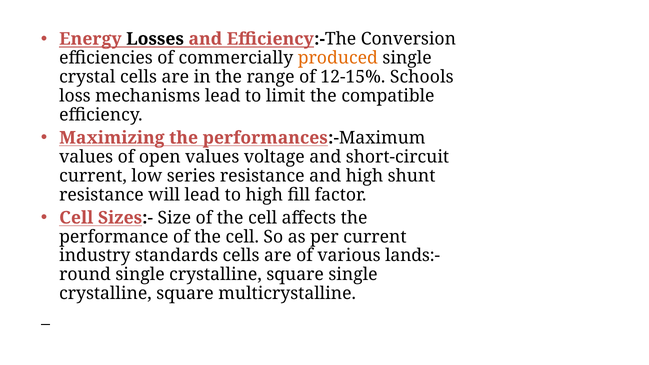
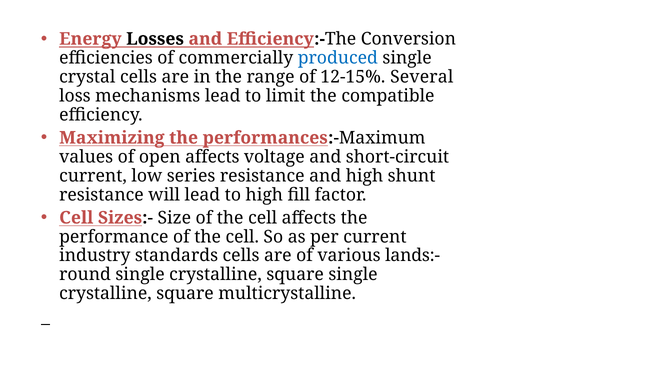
produced colour: orange -> blue (338, 58)
Schools: Schools -> Several (422, 77)
open values: values -> affects (212, 157)
